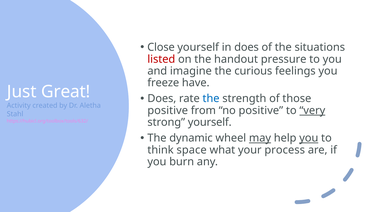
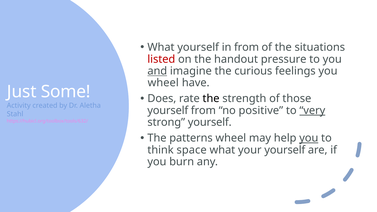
Close: Close -> What (161, 47)
in does: does -> from (247, 47)
and underline: none -> present (157, 71)
freeze: freeze -> wheel (163, 83)
Great: Great -> Some (66, 92)
the colour: blue -> black (211, 99)
positive: positive -> yourself (168, 110)
dynamic: dynamic -> patterns (191, 138)
may underline: present -> none (260, 138)
your process: process -> yourself (285, 150)
